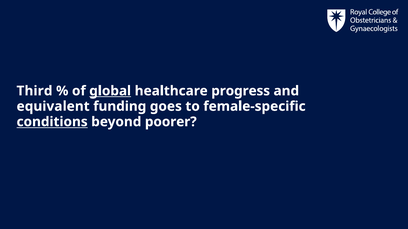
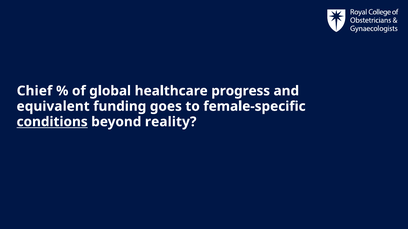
Third: Third -> Chief (34, 91)
global underline: present -> none (110, 91)
poorer: poorer -> reality (171, 122)
